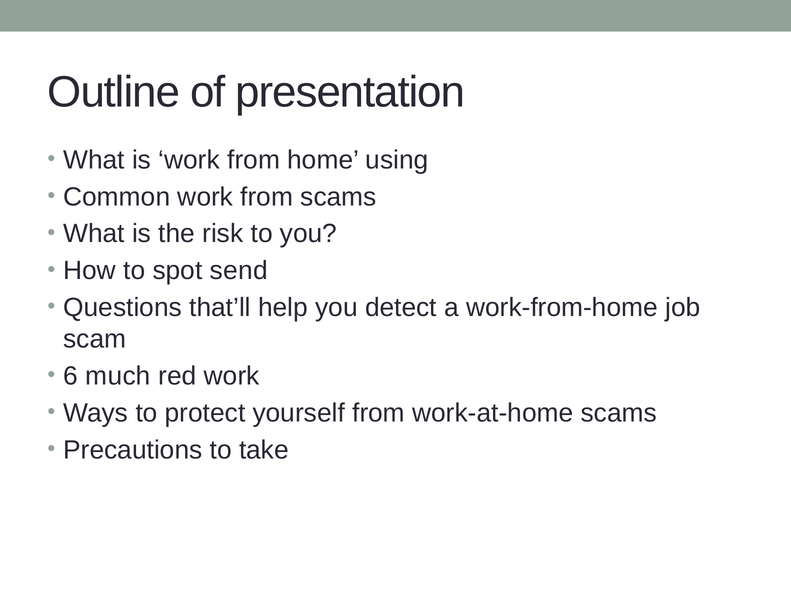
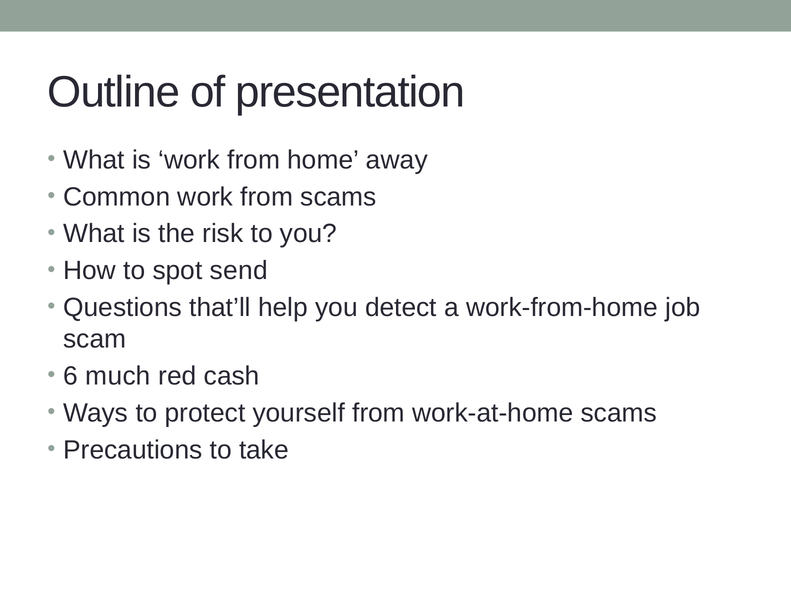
using: using -> away (397, 160)
red work: work -> cash (232, 376)
